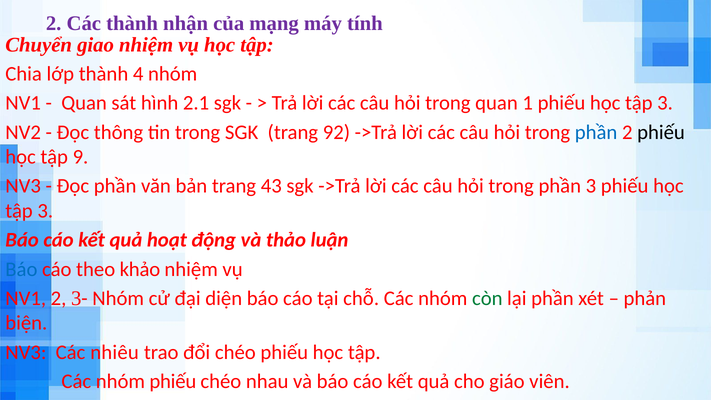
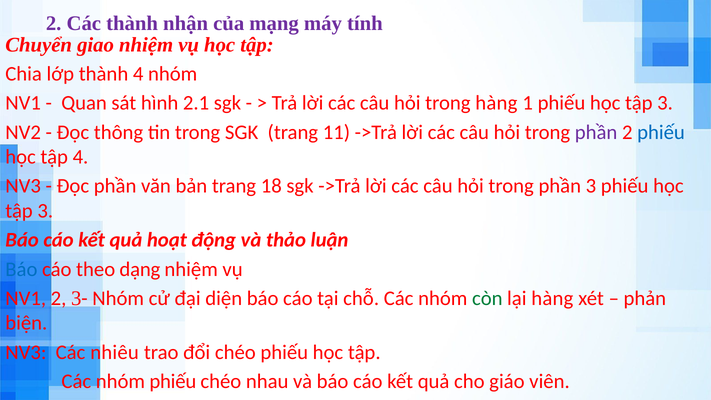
trong quan: quan -> hàng (496, 103)
92: 92 -> 11 (336, 132)
phần colour: blue -> purple (596, 132)
phiếu colour: black -> blue (661, 132)
tập 9: 9 -> 4 (80, 157)
43: 43 -> 18 (271, 186)
khảo: khảo -> dạng (140, 269)
lại phần: phần -> hàng (552, 298)
